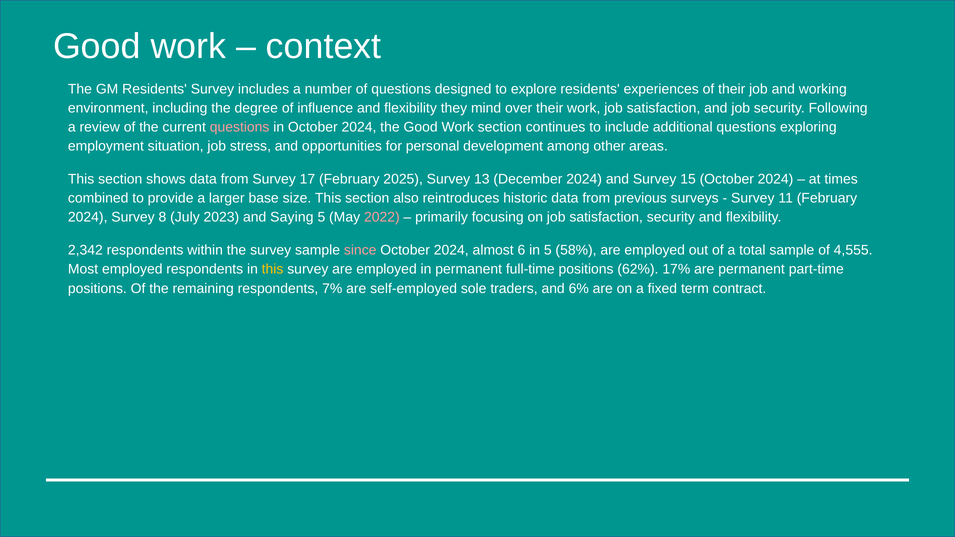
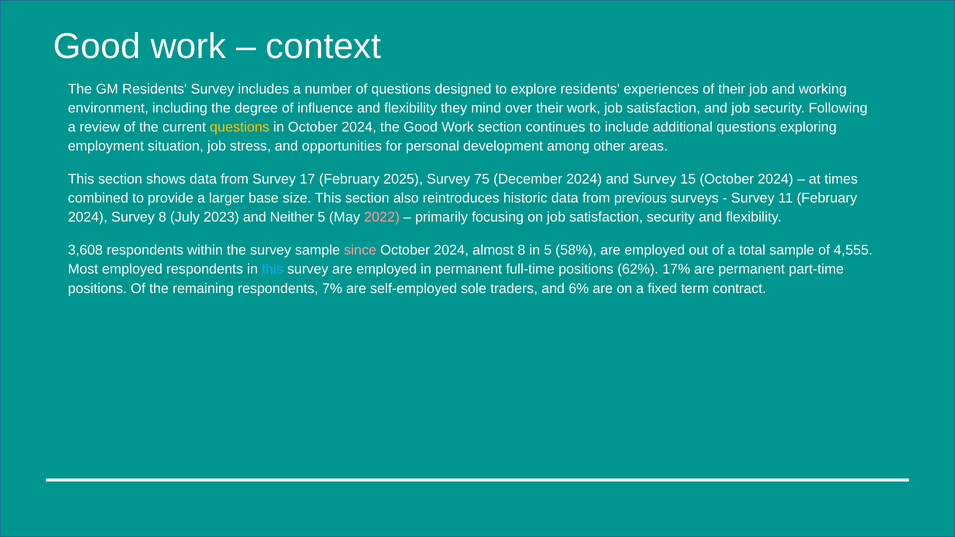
questions colour: pink -> yellow (240, 127)
13: 13 -> 75 (482, 179)
Saying: Saying -> Neither (292, 217)
2,342: 2,342 -> 3,608 (85, 250)
almost 6: 6 -> 8 (521, 250)
this colour: yellow -> light blue (273, 269)
